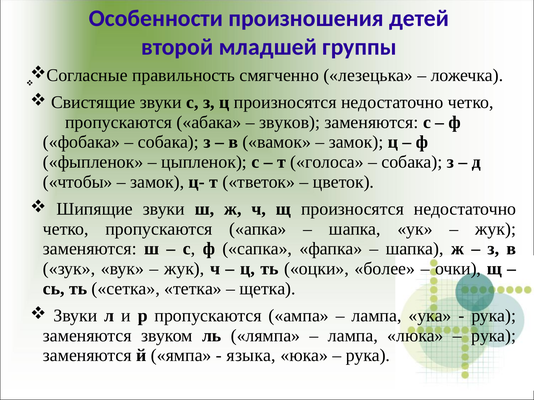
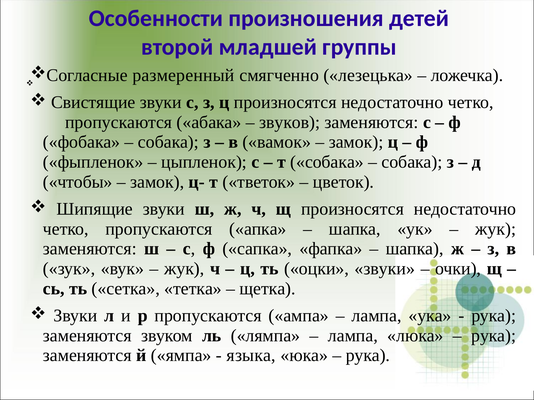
правильность: правильность -> размеренный (183, 75)
т голоса: голоса -> собака (327, 162)
оцки более: более -> звуки (385, 269)
